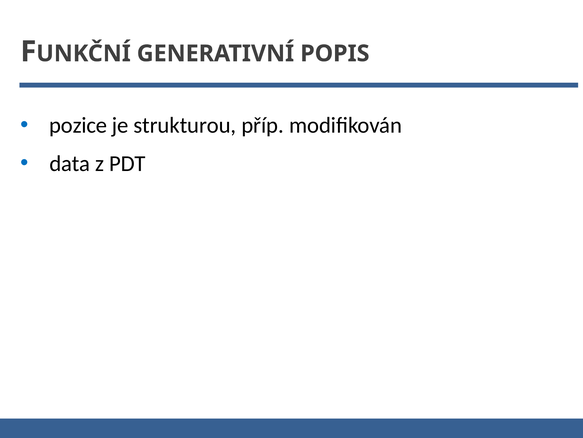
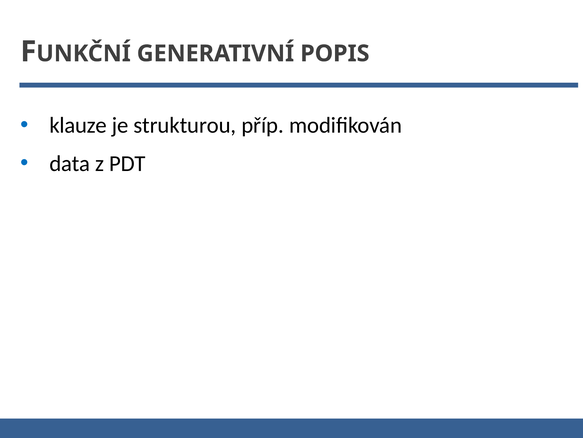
pozice: pozice -> klauze (78, 125)
